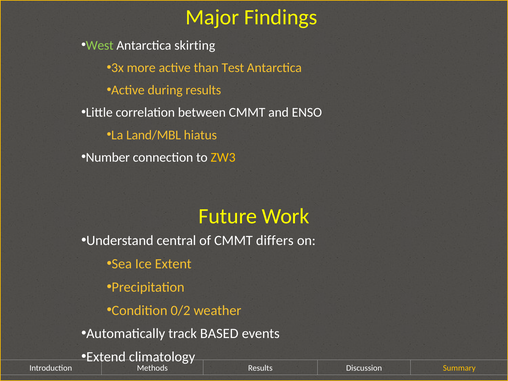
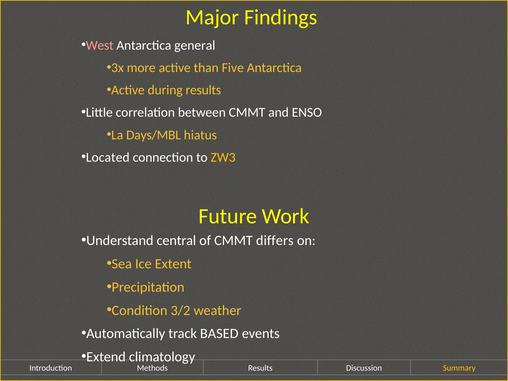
West colour: light green -> pink (100, 45)
skirting: skirting -> general (195, 45)
Test: Test -> Five (233, 68)
Land/MBL: Land/MBL -> Days/MBL (154, 135)
Number: Number -> Located (108, 157)
0/2: 0/2 -> 3/2 (180, 310)
